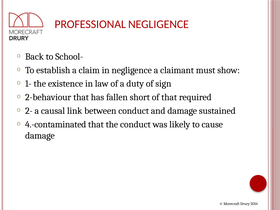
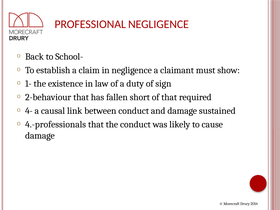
2-: 2- -> 4- (29, 111)
4.-contaminated: 4.-contaminated -> 4.-professionals (56, 124)
